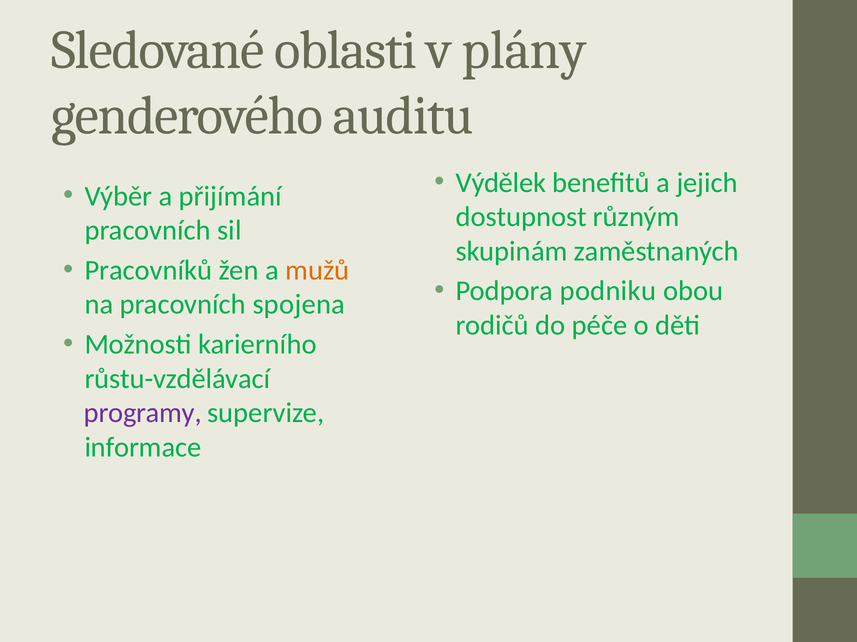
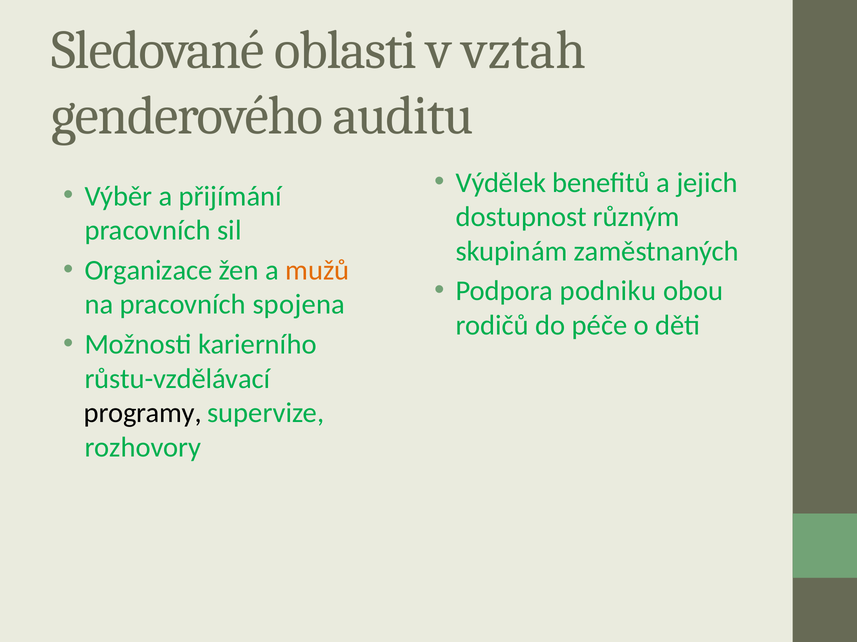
plány: plány -> vztah (524, 50)
Pracovníků: Pracovníků -> Organizace (148, 271)
programy colour: purple -> black (143, 413)
informace: informace -> rozhovory (143, 448)
